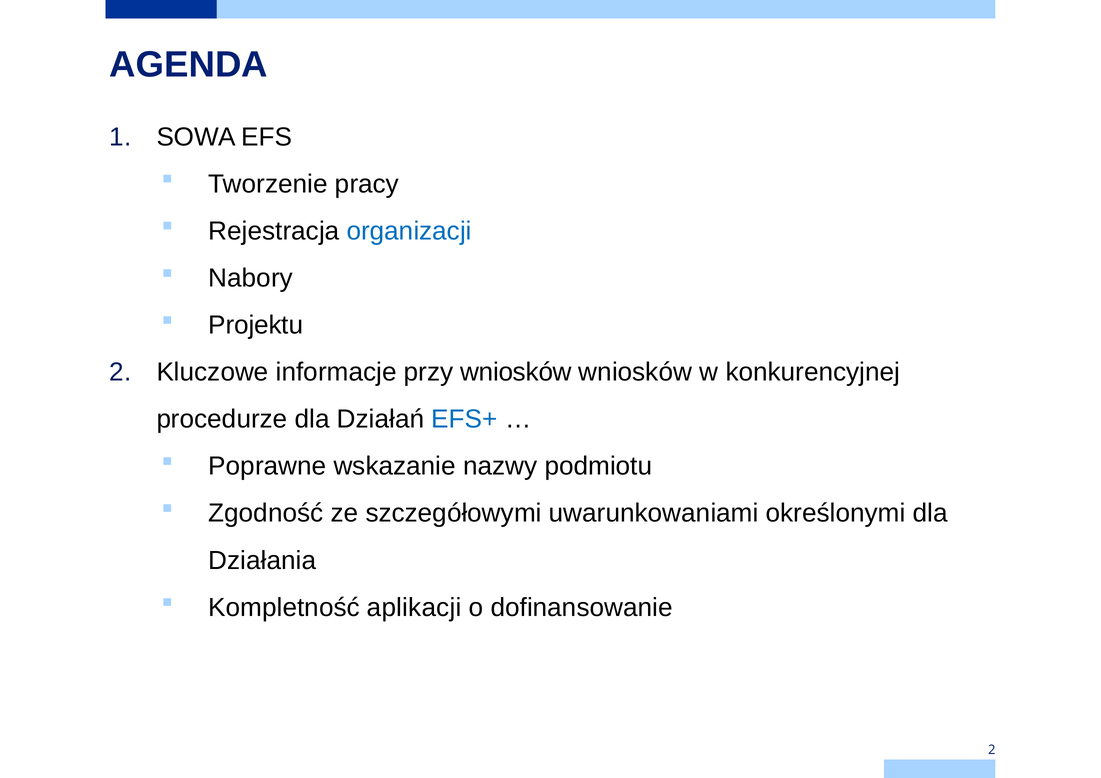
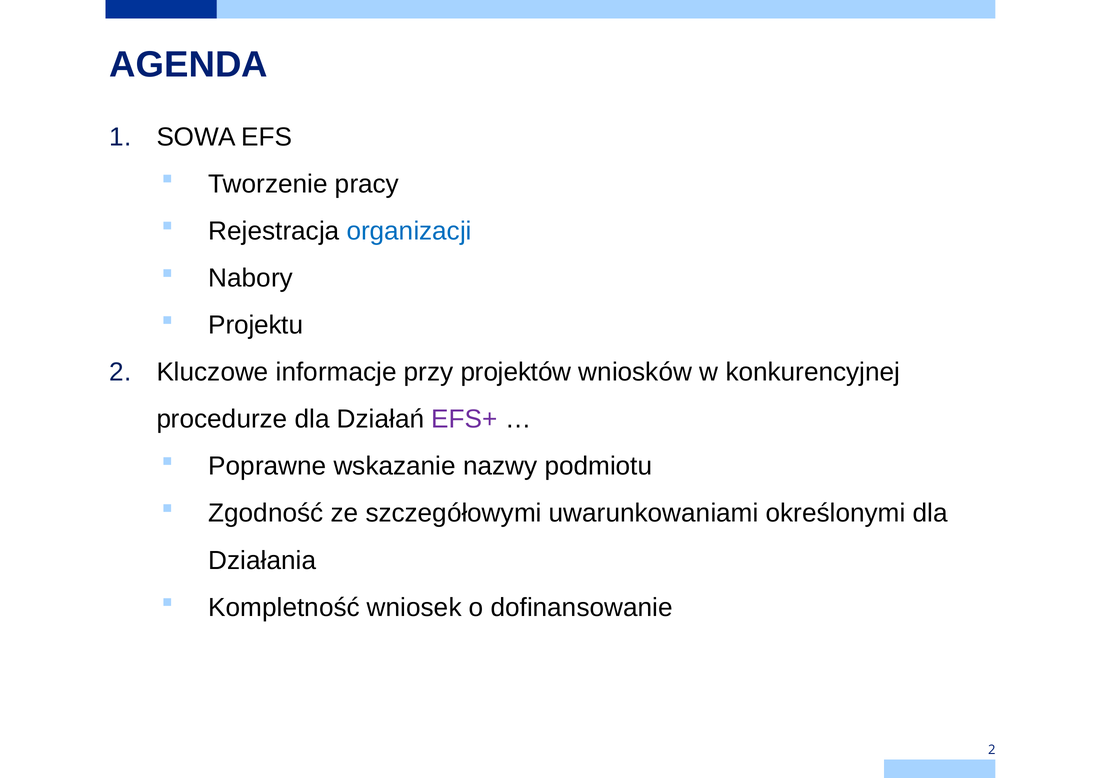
przy wniosków: wniosków -> projektów (516, 372)
EFS+ colour: blue -> purple (465, 420)
aplikacji: aplikacji -> wniosek (414, 608)
